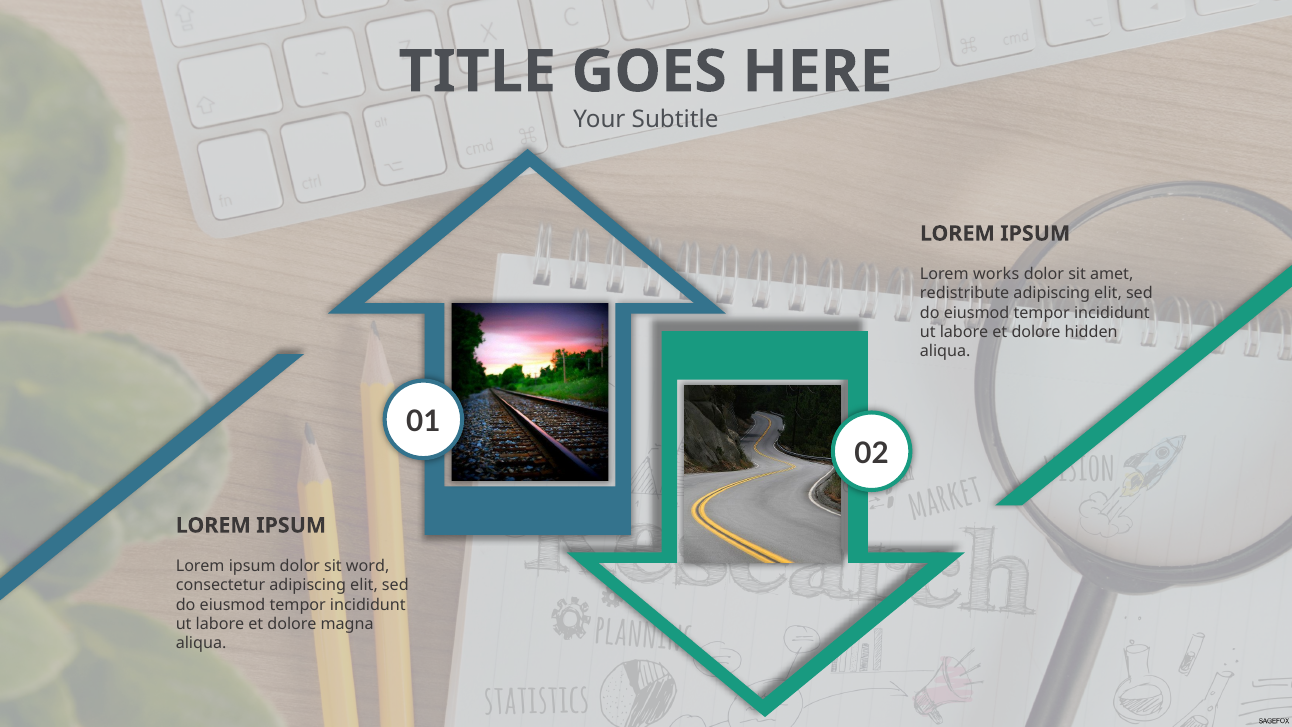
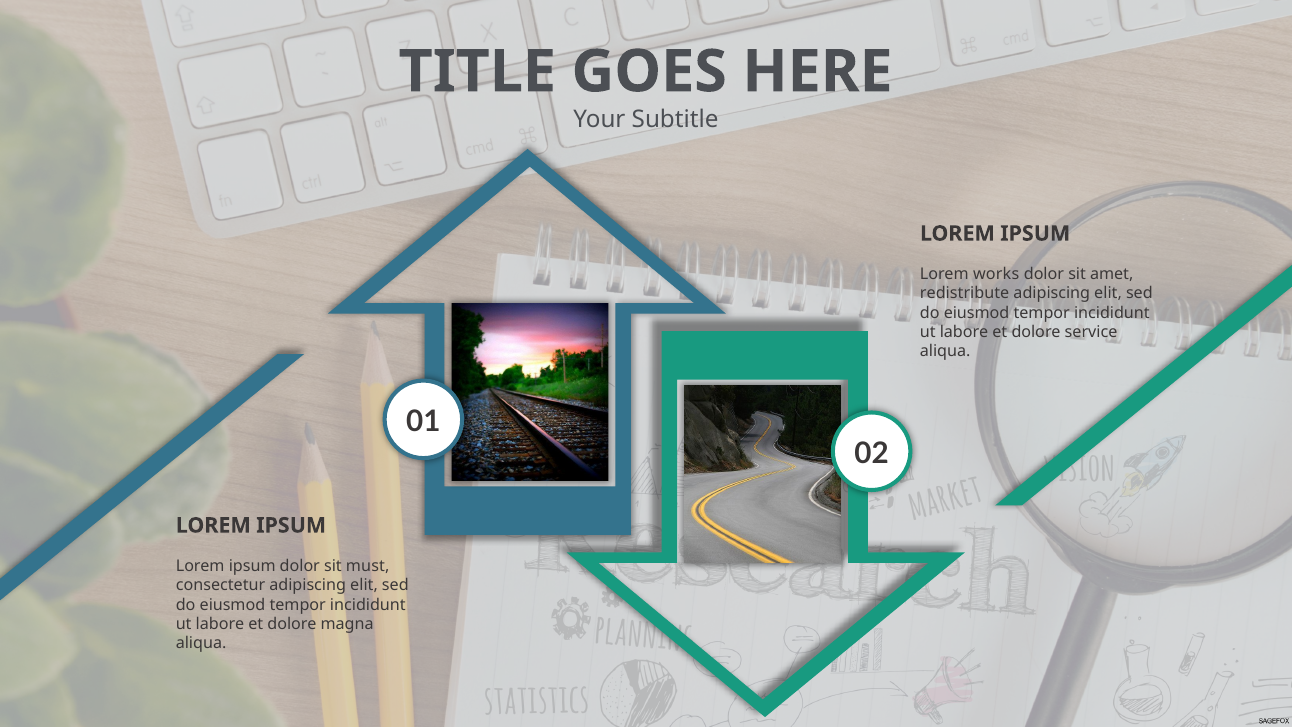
hidden: hidden -> service (1091, 332)
word: word -> must (368, 566)
